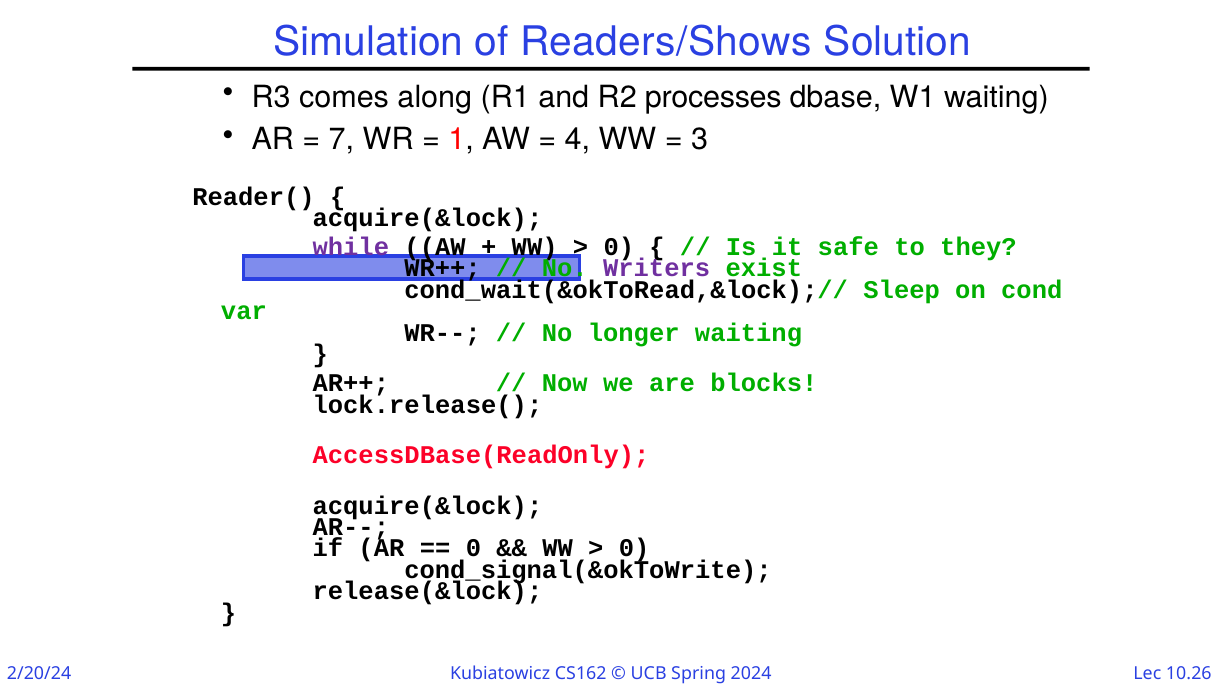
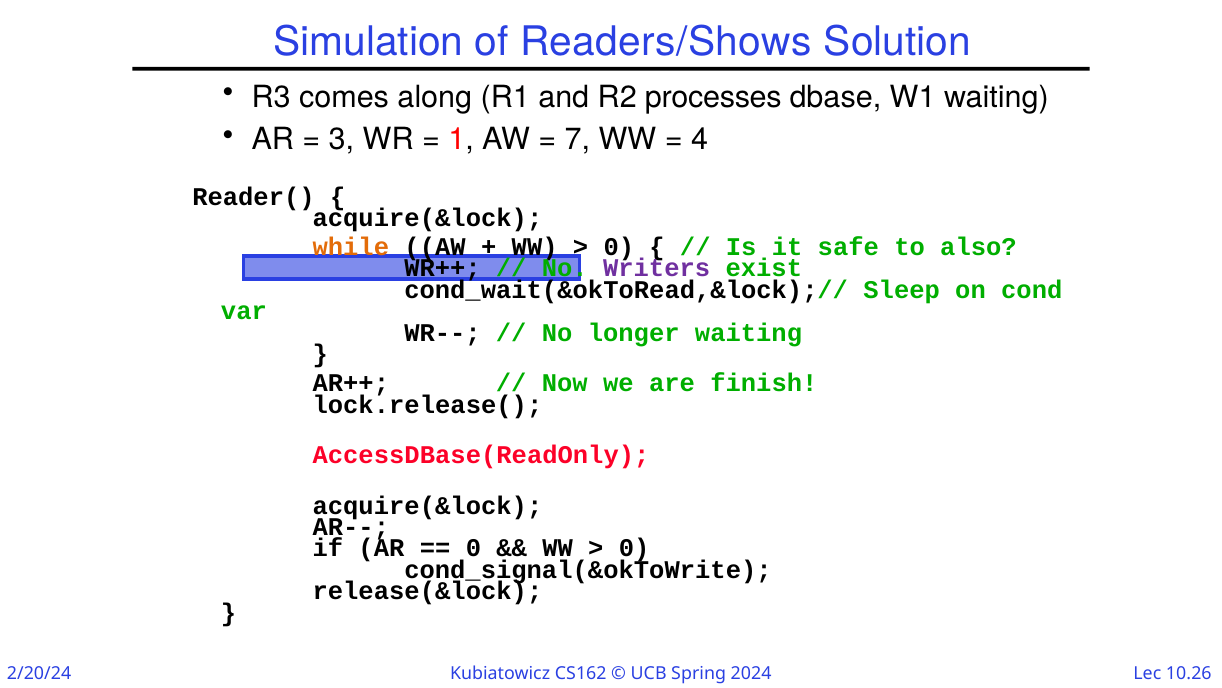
7: 7 -> 3 (341, 139)
4: 4 -> 7 (577, 139)
3: 3 -> 4 (700, 139)
while colour: purple -> orange (351, 247)
they: they -> also (978, 247)
blocks: blocks -> finish (764, 383)
